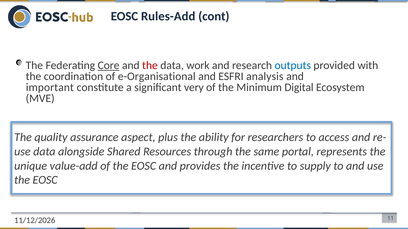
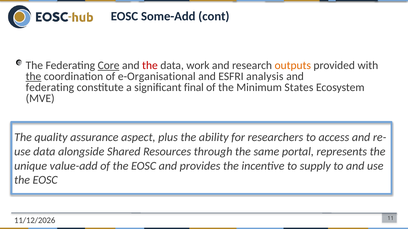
Rules-Add: Rules-Add -> Some-Add (168, 16)
outputs colour: blue -> orange (293, 66)
the underline: none -> present (33, 77)
important: important -> federating (50, 88)
very: very -> final (194, 88)
Digital: Digital -> States (299, 88)
